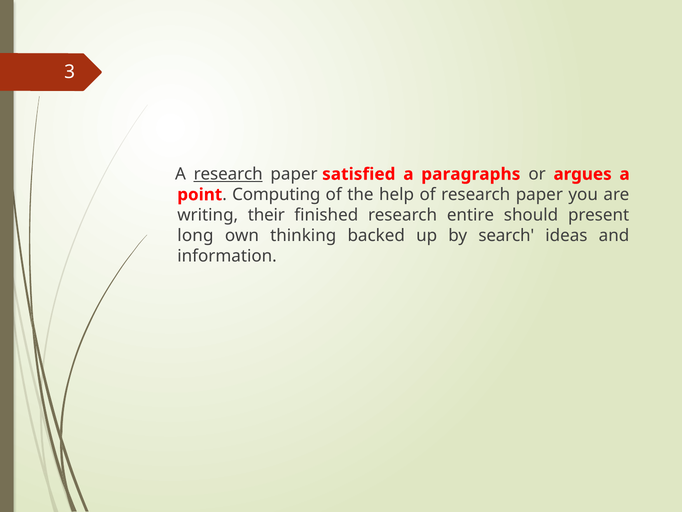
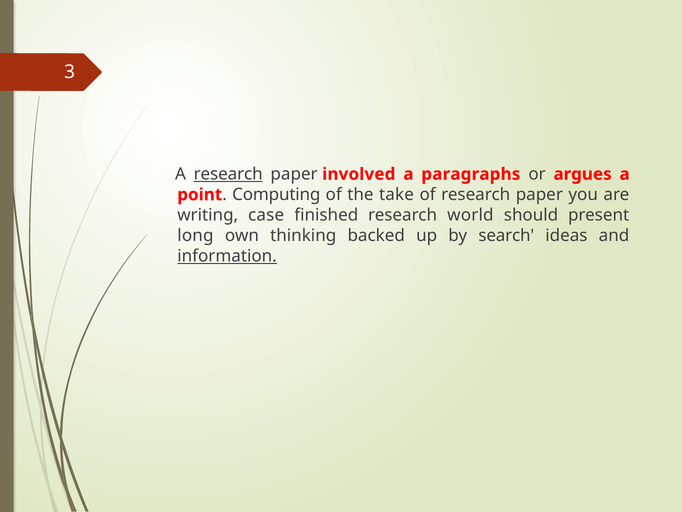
satisfied: satisfied -> involved (359, 174)
help: help -> take (396, 194)
their: their -> case (266, 215)
entire: entire -> world (470, 215)
information underline: none -> present (227, 256)
